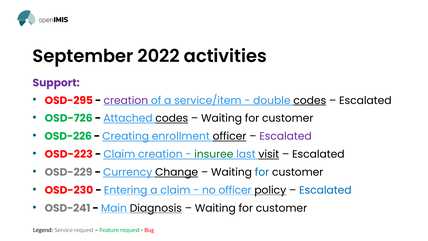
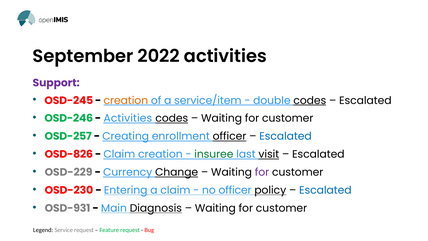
OSD-295: OSD-295 -> OSD-245 (69, 100)
creation colour: purple -> orange (126, 100)
OSD-726: OSD-726 -> OSD-246 (69, 118)
Attached: Attached -> Activities (128, 118)
OSD-226: OSD-226 -> OSD-257 (68, 136)
Escalated colour: purple -> blue (285, 136)
OSD-223: OSD-223 -> OSD-826 (69, 154)
for colour: blue -> purple (262, 172)
OSD-241: OSD-241 -> OSD-931 (67, 208)
